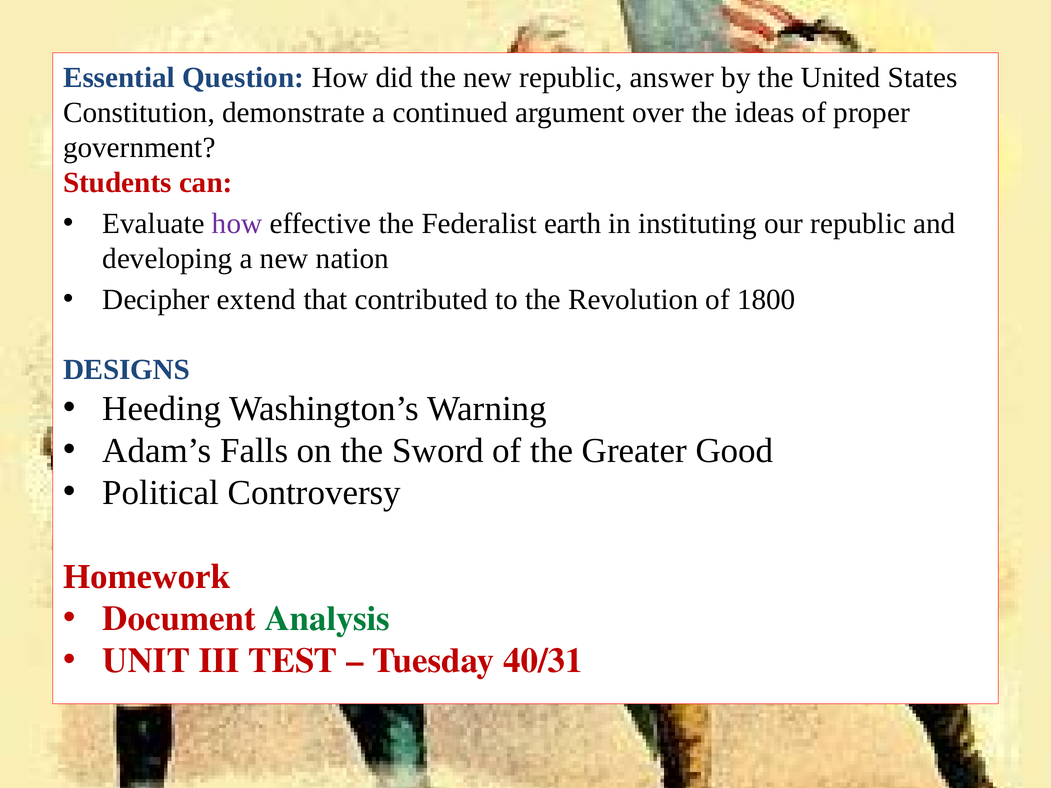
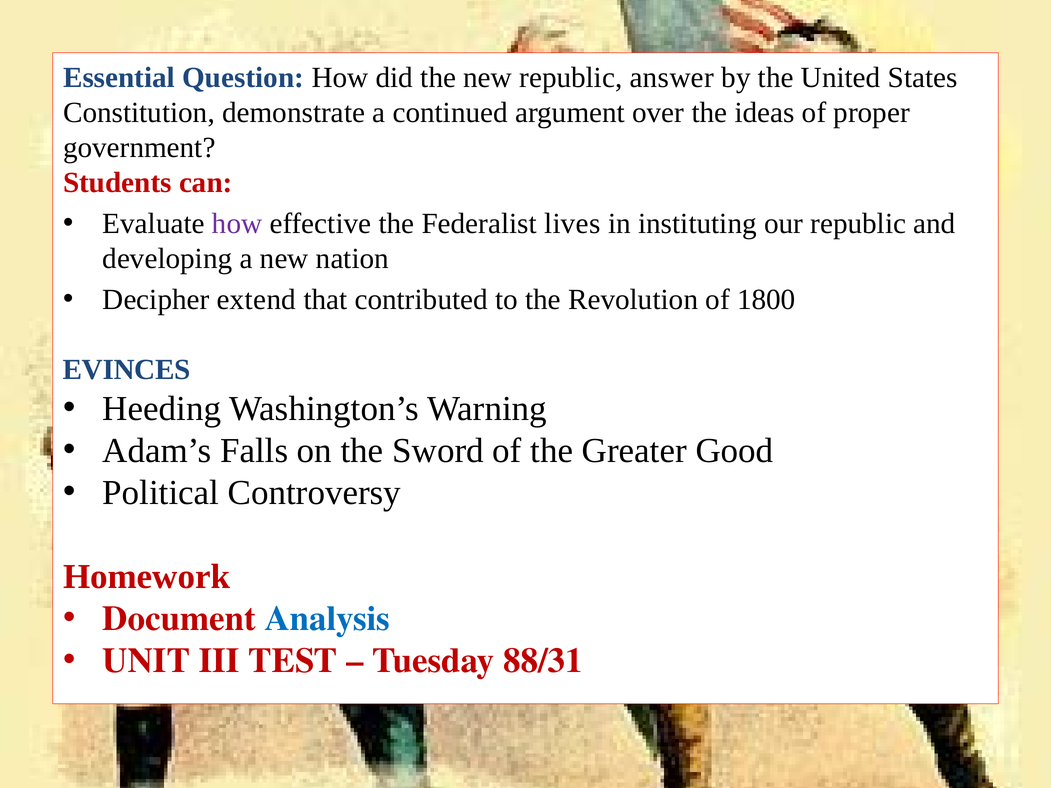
earth: earth -> lives (572, 224)
DESIGNS: DESIGNS -> EVINCES (127, 370)
Analysis colour: green -> blue (327, 619)
40/31: 40/31 -> 88/31 (543, 661)
